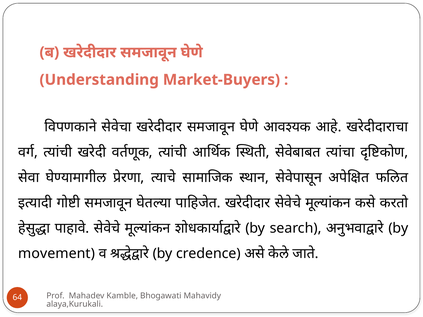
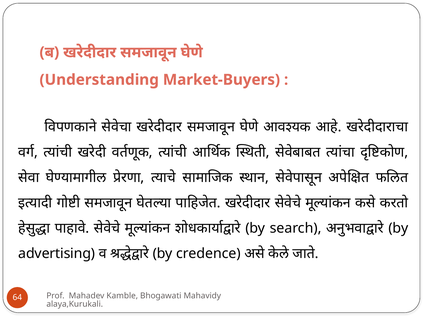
movement: movement -> advertising (57, 254)
